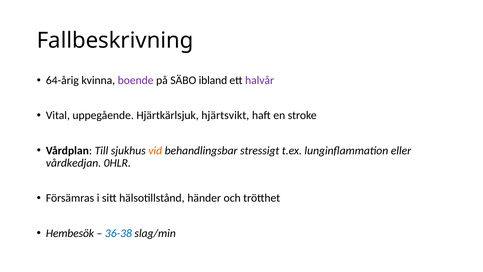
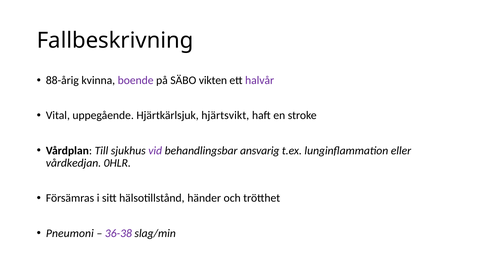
64-årig: 64-årig -> 88-årig (62, 80)
ibland: ibland -> vikten (213, 80)
vid colour: orange -> purple (155, 150)
stressigt: stressigt -> ansvarig (260, 150)
Hembesök: Hembesök -> Pneumoni (70, 233)
36-38 colour: blue -> purple (118, 233)
